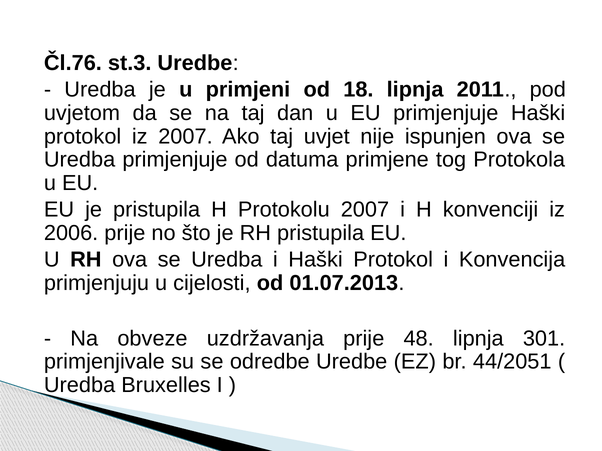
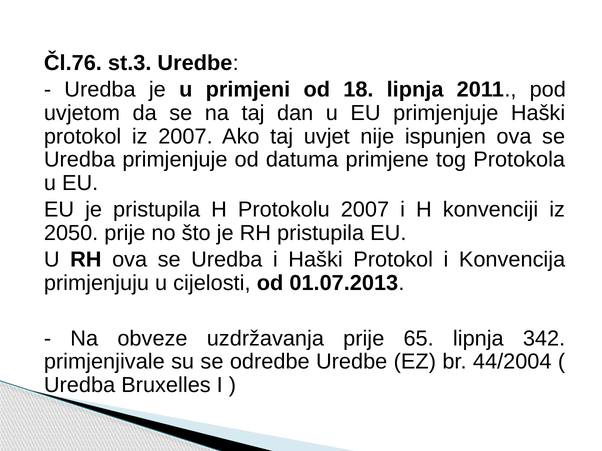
2006: 2006 -> 2050 (71, 233)
48: 48 -> 65 (419, 339)
301: 301 -> 342 (544, 339)
44/2051: 44/2051 -> 44/2004 (512, 362)
